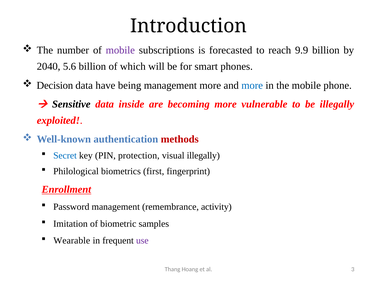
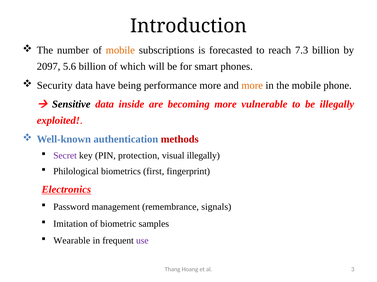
mobile colour: purple -> orange (120, 50)
9.9: 9.9 -> 7.3 (302, 50)
2040: 2040 -> 2097 (49, 67)
Decision: Decision -> Security (55, 86)
being management: management -> performance (170, 86)
more colour: blue -> orange (252, 86)
Secret colour: blue -> purple (65, 156)
Enrollment: Enrollment -> Electronics (66, 190)
activity: activity -> signals (216, 207)
